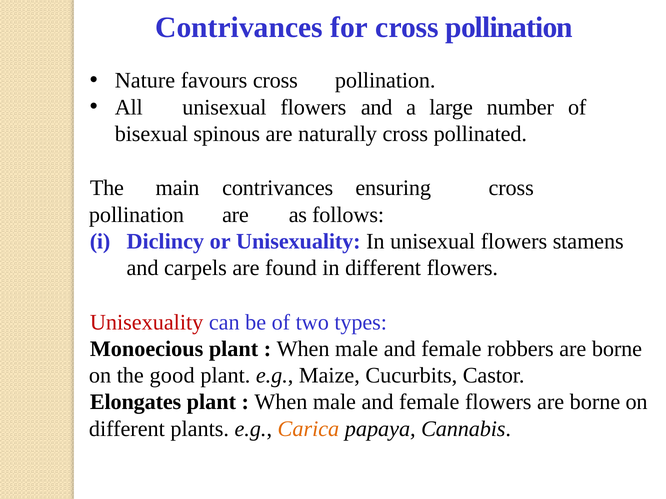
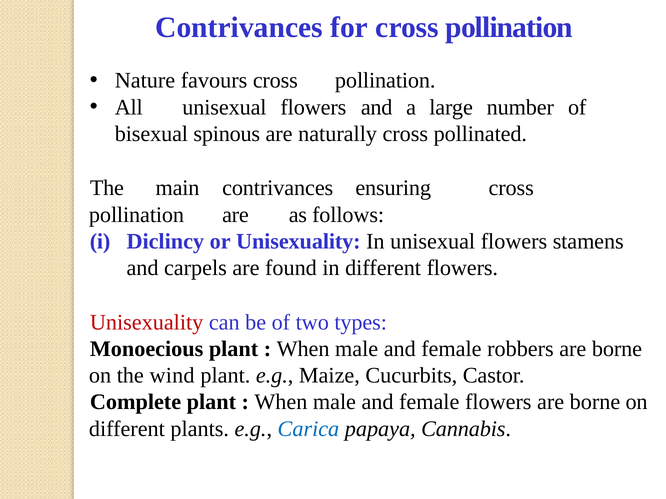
good: good -> wind (172, 376)
Elongates: Elongates -> Complete (136, 403)
Carica colour: orange -> blue (308, 429)
